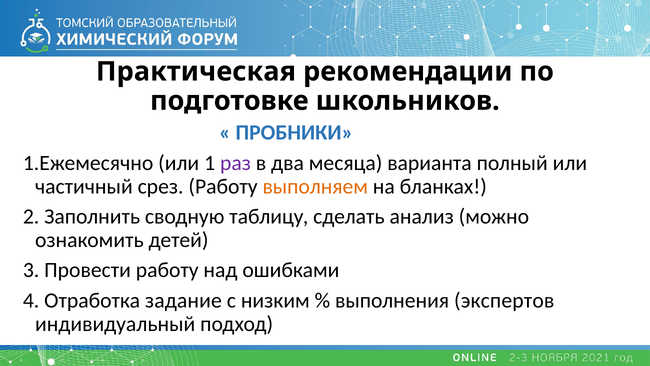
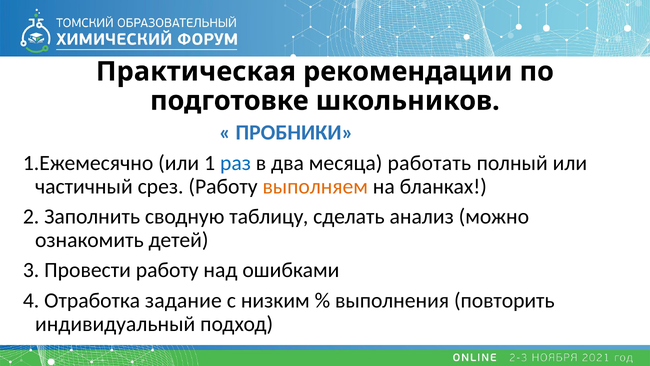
раз colour: purple -> blue (235, 163)
варианта: варианта -> работать (429, 163)
экспертов: экспертов -> повторить (504, 300)
